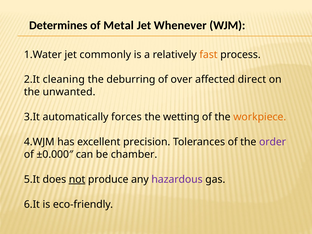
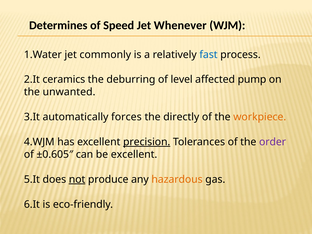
Metal: Metal -> Speed (119, 25)
fast colour: orange -> blue (208, 55)
cleaning: cleaning -> ceramics (64, 80)
over: over -> level (182, 80)
direct: direct -> pump (252, 80)
wetting: wetting -> directly (181, 117)
precision underline: none -> present (147, 142)
±0.000″: ±0.000″ -> ±0.605″ (55, 154)
be chamber: chamber -> excellent (134, 154)
hazardous colour: purple -> orange (177, 179)
